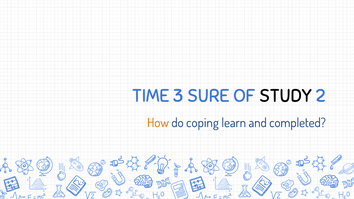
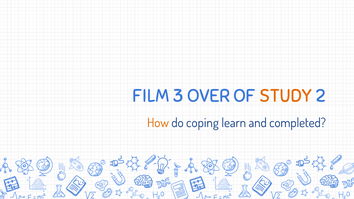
TIME: TIME -> FILM (151, 96)
SURE: SURE -> OVER (209, 96)
STUDY colour: black -> orange (286, 96)
